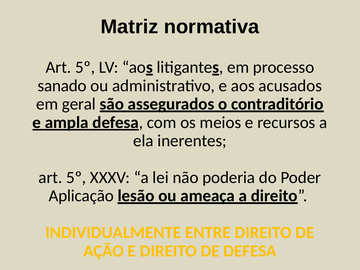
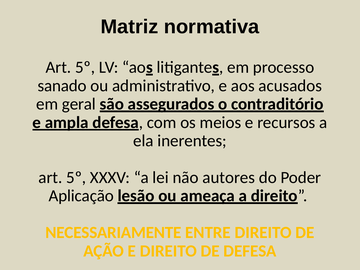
poderia: poderia -> autores (229, 177)
INDIVIDUALMENTE: INDIVIDUALMENTE -> NECESSARIAMENTE (113, 233)
